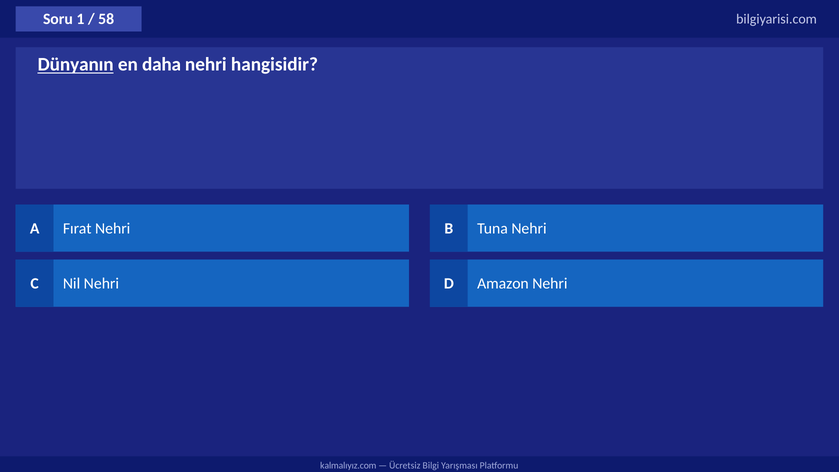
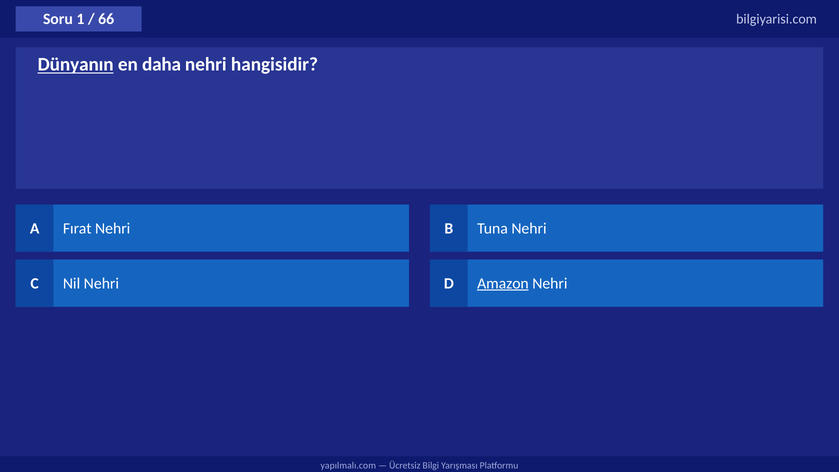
58: 58 -> 66 (106, 19)
Amazon underline: none -> present (503, 283)
kalmalıyız.com: kalmalıyız.com -> yapılmalı.com (348, 465)
